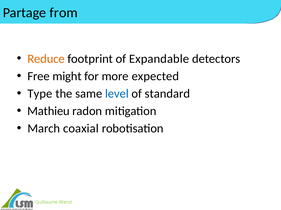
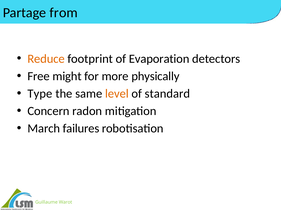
Expandable: Expandable -> Evaporation (159, 59)
expected: expected -> physically (155, 76)
level colour: blue -> orange (117, 94)
Mathieu: Mathieu -> Concern (48, 111)
coaxial: coaxial -> failures (81, 129)
